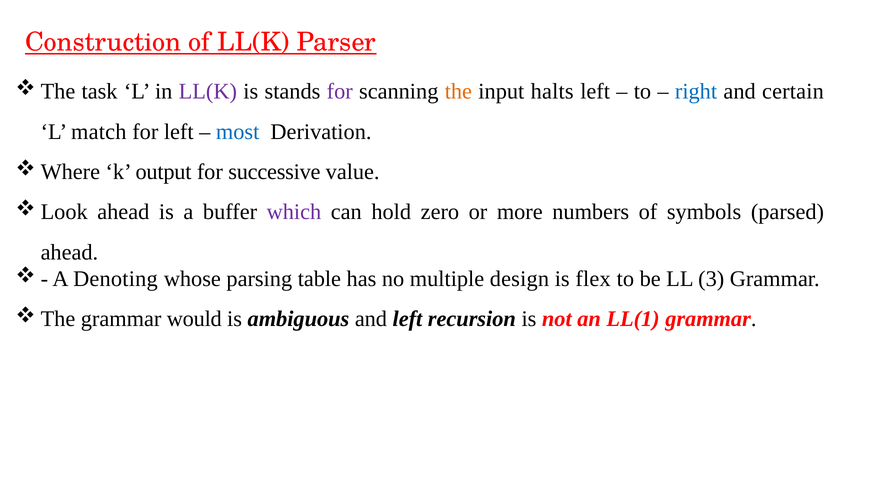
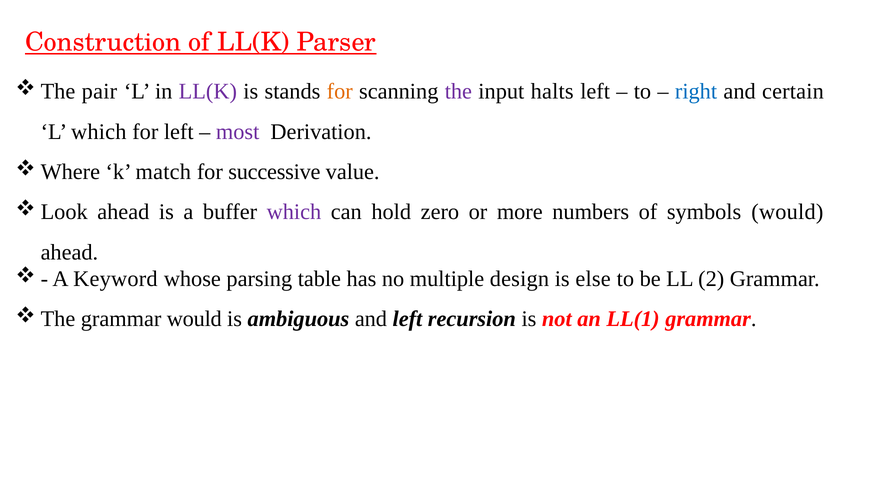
task: task -> pair (99, 92)
for colour: purple -> orange (340, 92)
the colour: orange -> purple (458, 92)
L match: match -> which (99, 132)
most colour: blue -> purple (238, 132)
output: output -> match (163, 172)
symbols parsed: parsed -> would (787, 212)
Denoting: Denoting -> Keyword (115, 279)
flex: flex -> else (593, 279)
3: 3 -> 2 (711, 279)
